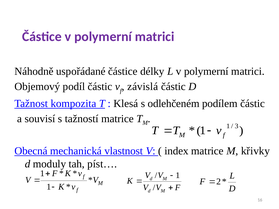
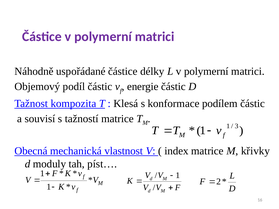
závislá: závislá -> energie (143, 87)
odlehčeném: odlehčeném -> konformace (174, 104)
